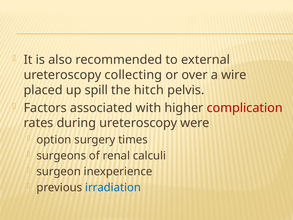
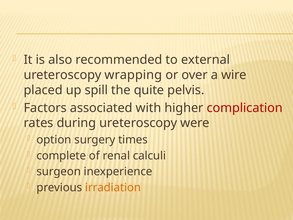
collecting: collecting -> wrapping (133, 75)
hitch: hitch -> quite (149, 90)
surgeons: surgeons -> complete (61, 155)
irradiation colour: blue -> orange (113, 187)
